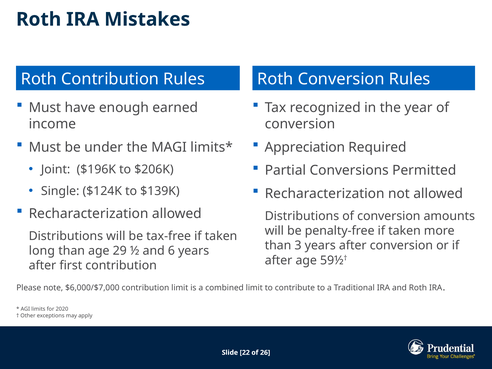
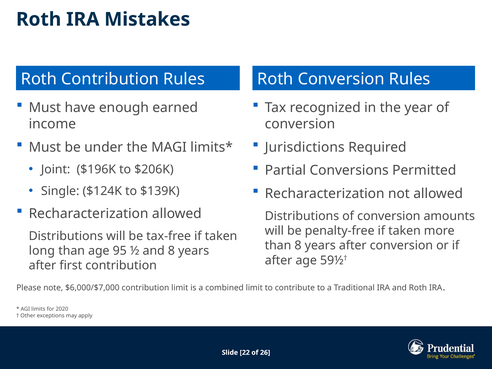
Appreciation: Appreciation -> Jurisdictions (305, 147)
than 3: 3 -> 8 (298, 246)
29: 29 -> 95 (120, 251)
and 6: 6 -> 8 (171, 251)
